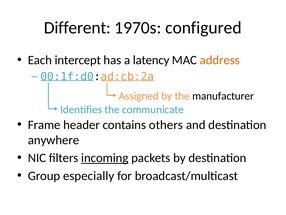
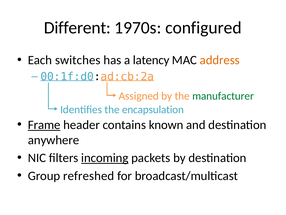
intercept: intercept -> switches (78, 60)
manufacturer colour: black -> green (223, 96)
communicate: communicate -> encapsulation (153, 109)
Frame underline: none -> present (44, 125)
others: others -> known (166, 125)
especially: especially -> refreshed (89, 175)
